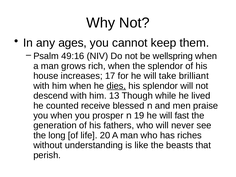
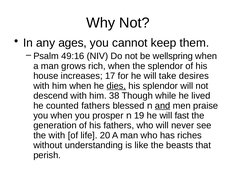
brilliant: brilliant -> desires (194, 76)
13: 13 -> 38 (114, 96)
counted receive: receive -> fathers (96, 106)
and underline: none -> present (163, 106)
the long: long -> with (57, 135)
